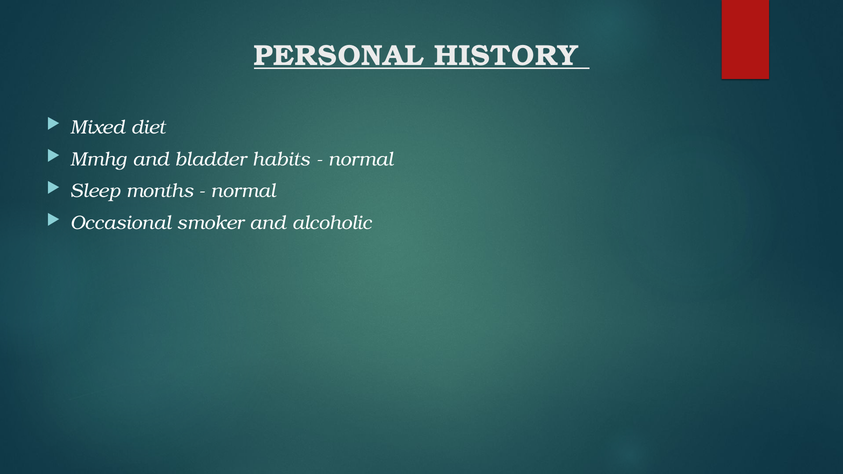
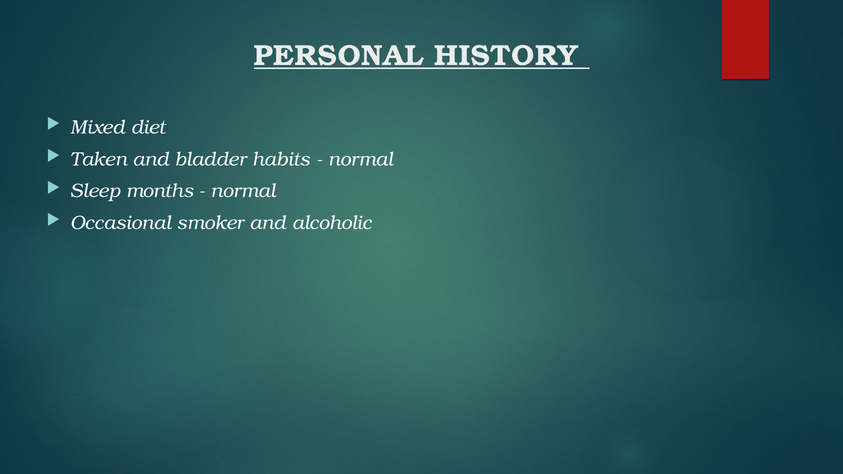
Mmhg: Mmhg -> Taken (99, 159)
